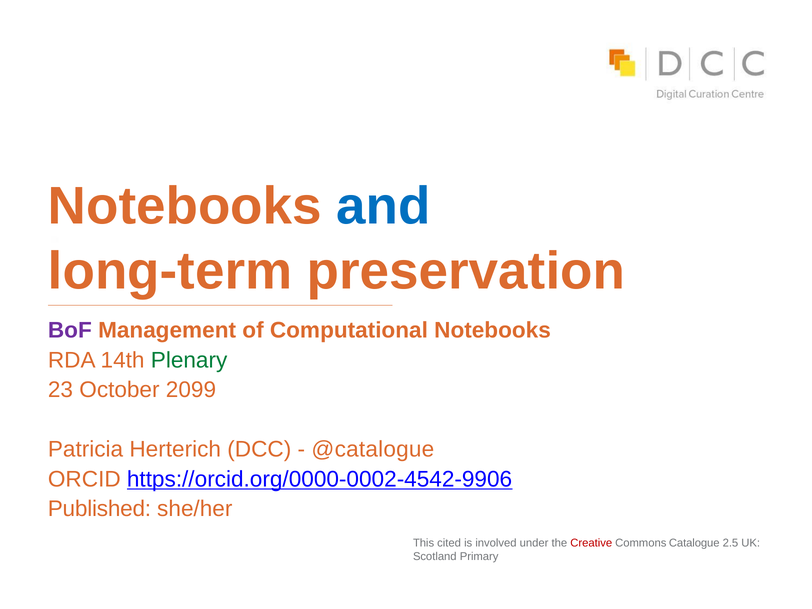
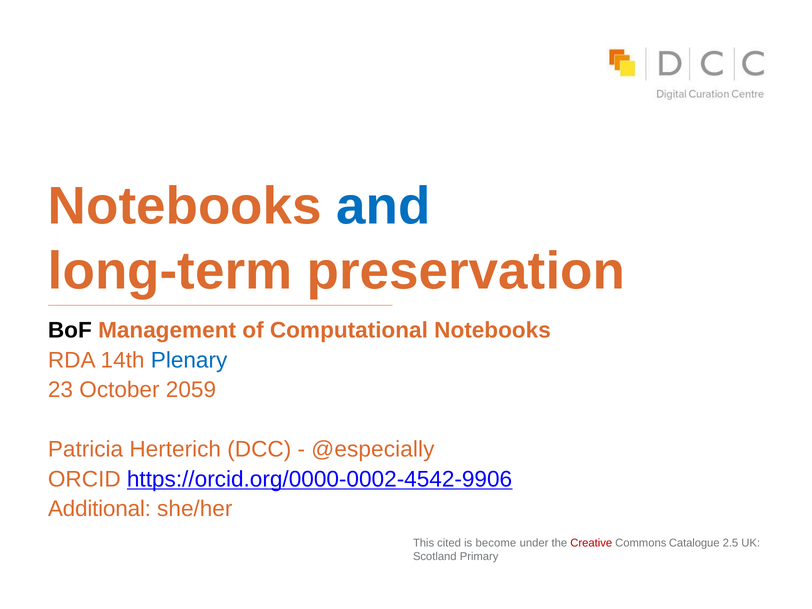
BoF colour: purple -> black (70, 330)
Plenary colour: green -> blue (189, 360)
2099: 2099 -> 2059 (191, 390)
@catalogue: @catalogue -> @especially (373, 449)
Published: Published -> Additional (99, 509)
involved: involved -> become (496, 543)
